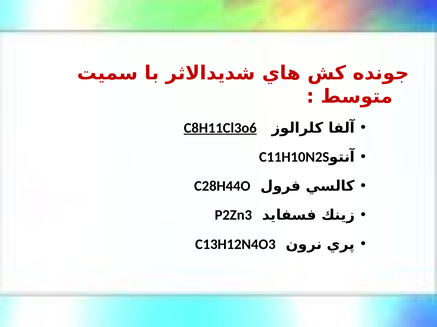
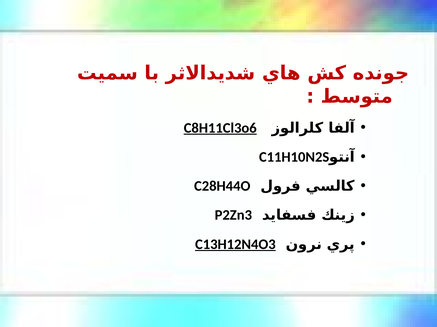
C13H12N4O3 underline: none -> present (235, 245)
